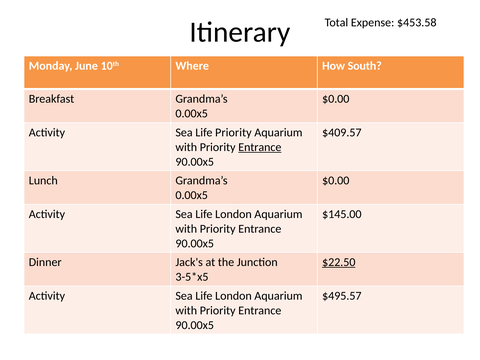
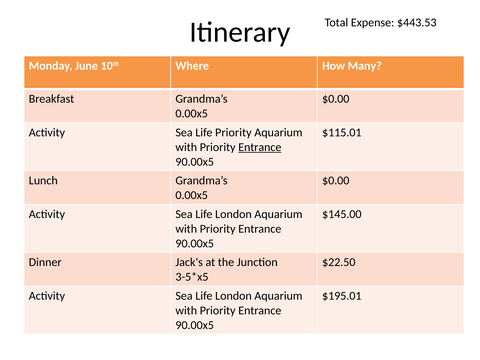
$453.58: $453.58 -> $443.53 (417, 22)
South: South -> Many (365, 66)
$409.57: $409.57 -> $115.01 (342, 132)
$22.50 underline: present -> none (339, 262)
$495.57: $495.57 -> $195.01 (342, 296)
